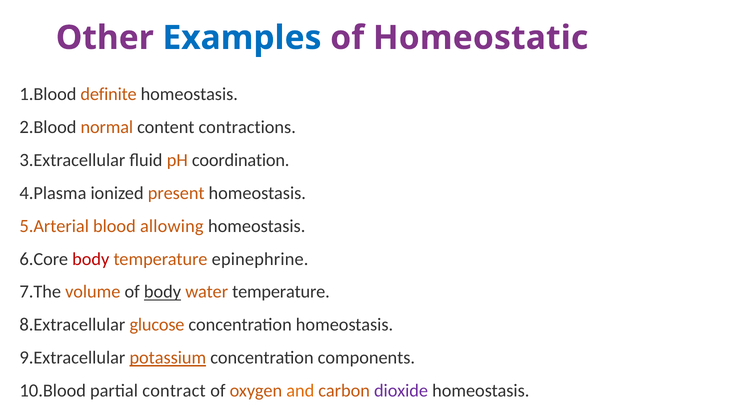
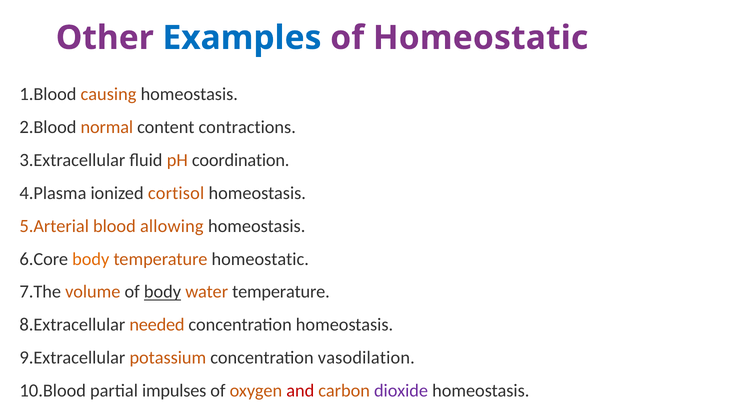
definite: definite -> causing (108, 94)
present: present -> cortisol (176, 193)
body colour: red -> orange (91, 259)
temperature epinephrine: epinephrine -> homeostatic (260, 259)
glucose: glucose -> needed (157, 325)
potassium underline: present -> none (168, 358)
components: components -> vasodilation (366, 358)
contract: contract -> impulses (174, 391)
and colour: orange -> red (300, 391)
